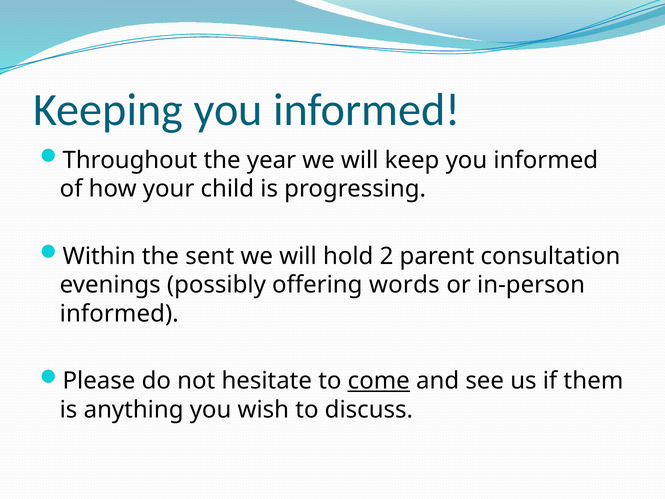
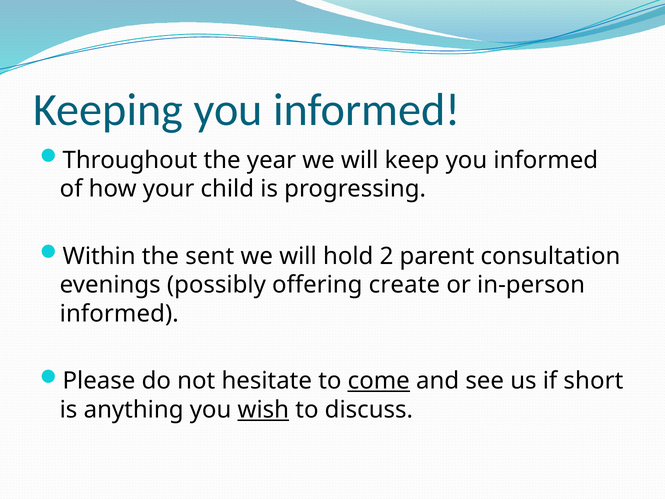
words: words -> create (404, 285)
them: them -> short (593, 381)
wish underline: none -> present (263, 410)
